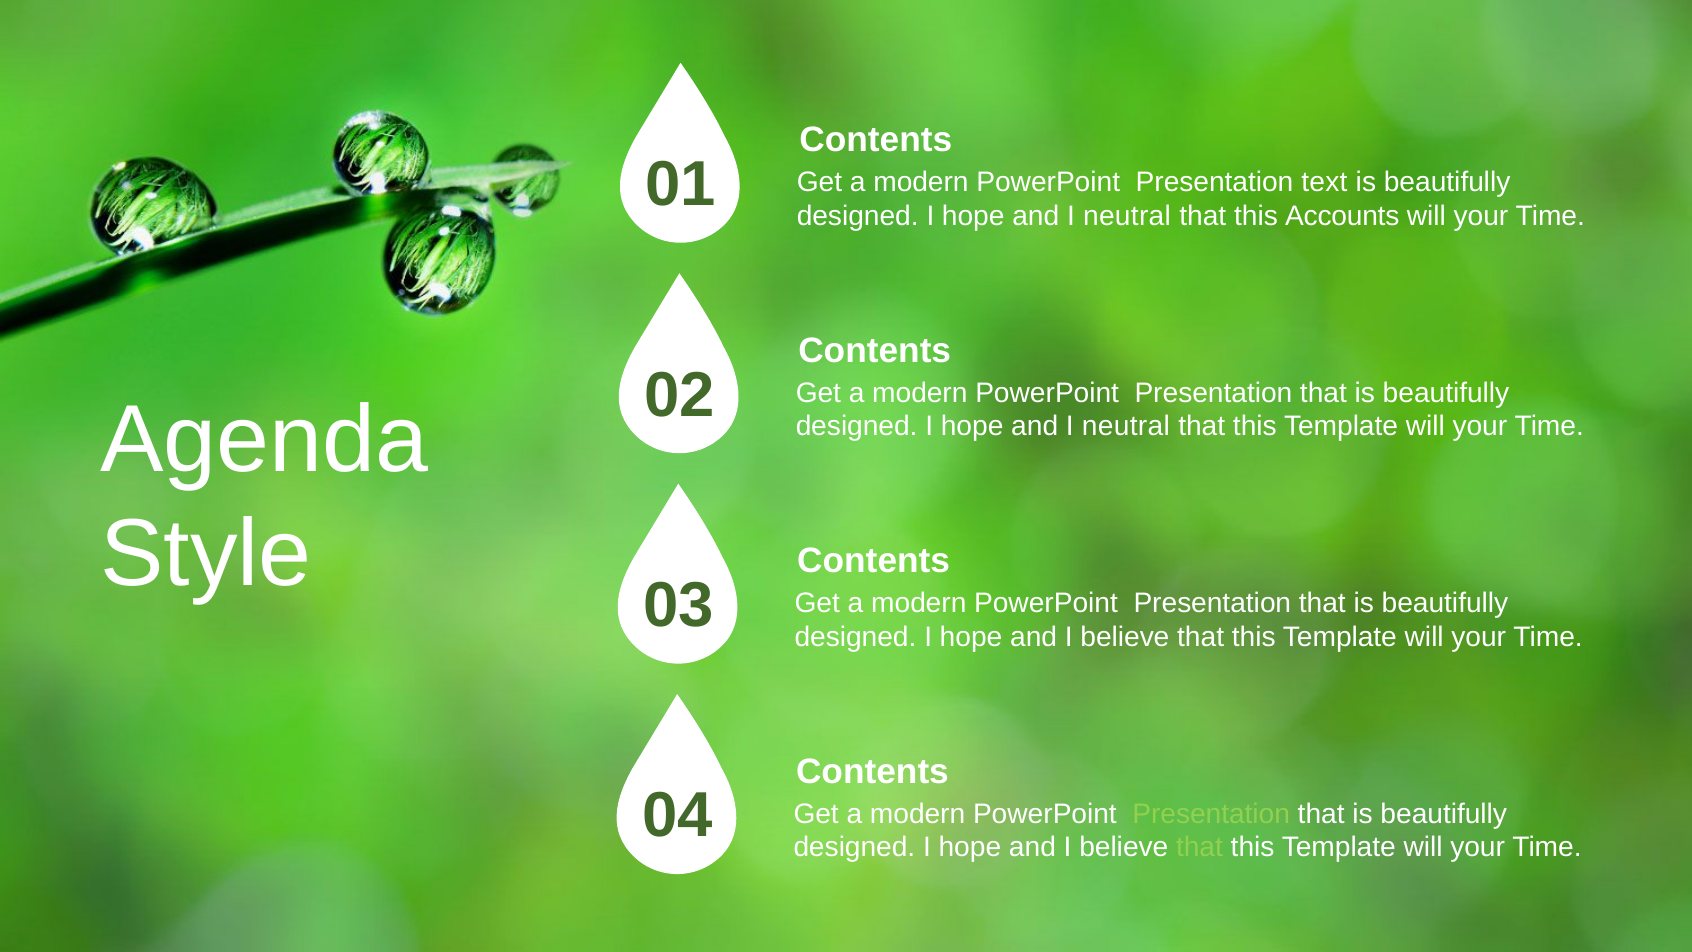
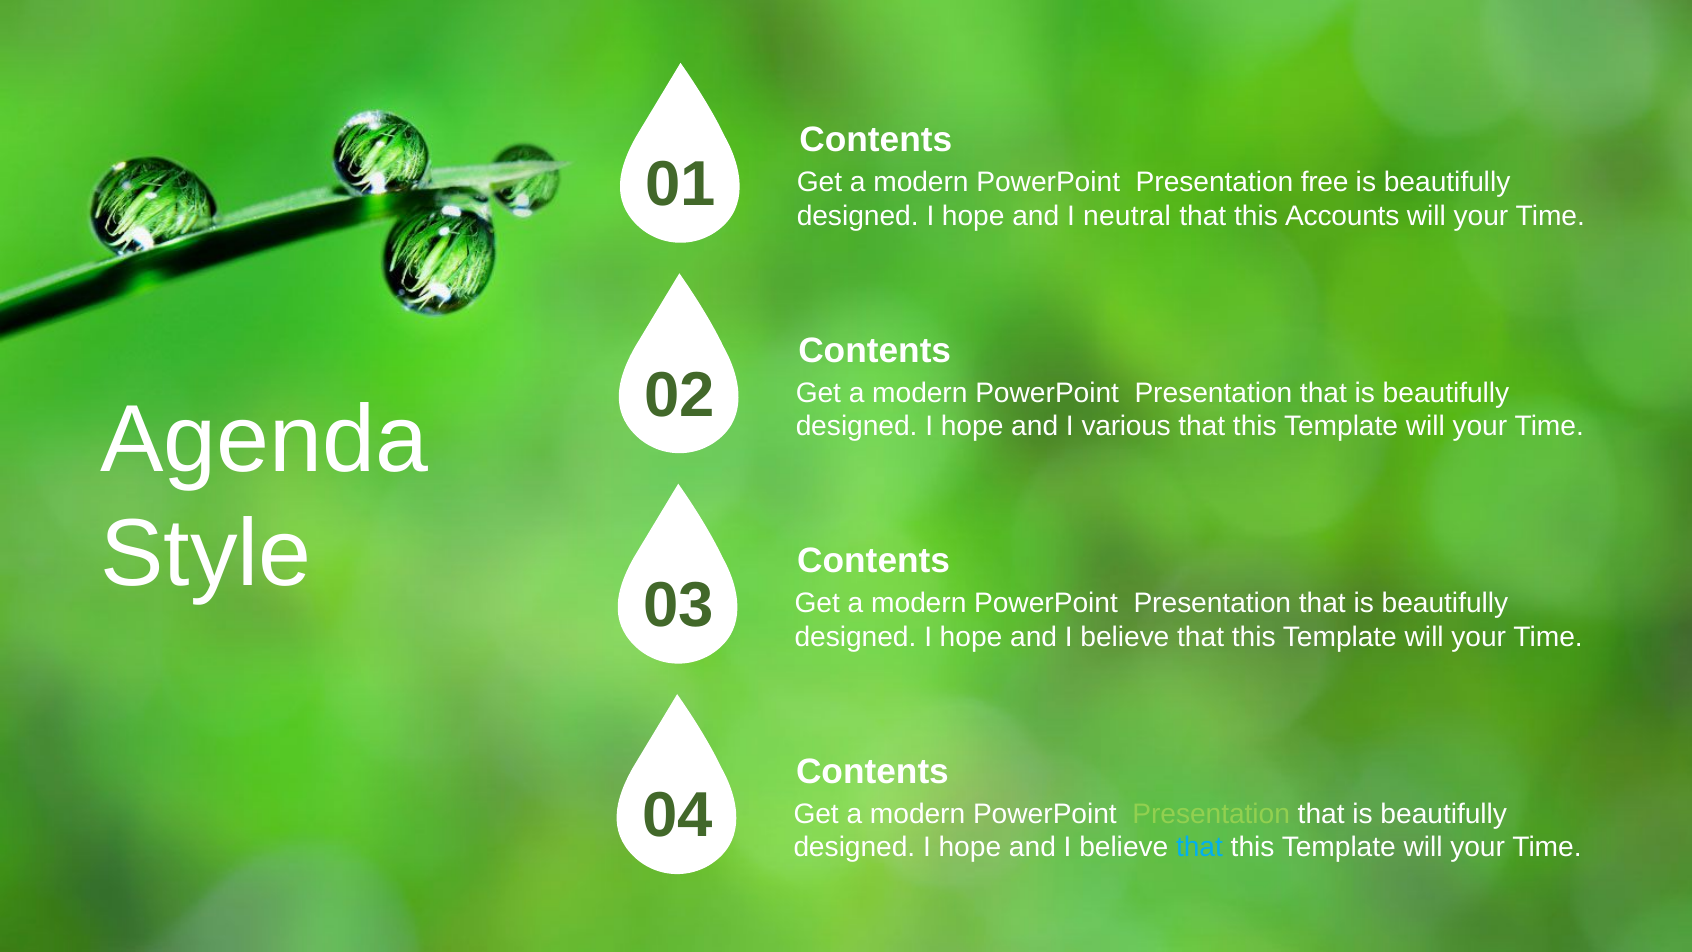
text: text -> free (1325, 182)
neutral: neutral -> various (1126, 427)
that colour: light green -> light blue (1199, 847)
